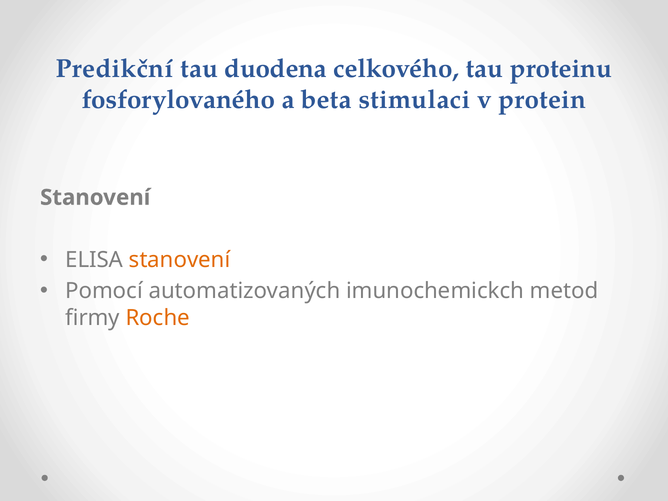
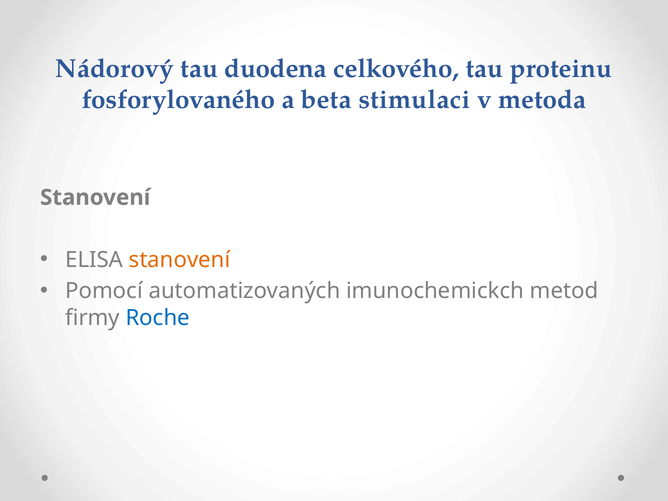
Predikční: Predikční -> Nádorový (115, 69)
protein: protein -> metoda (542, 100)
Roche colour: orange -> blue (158, 318)
